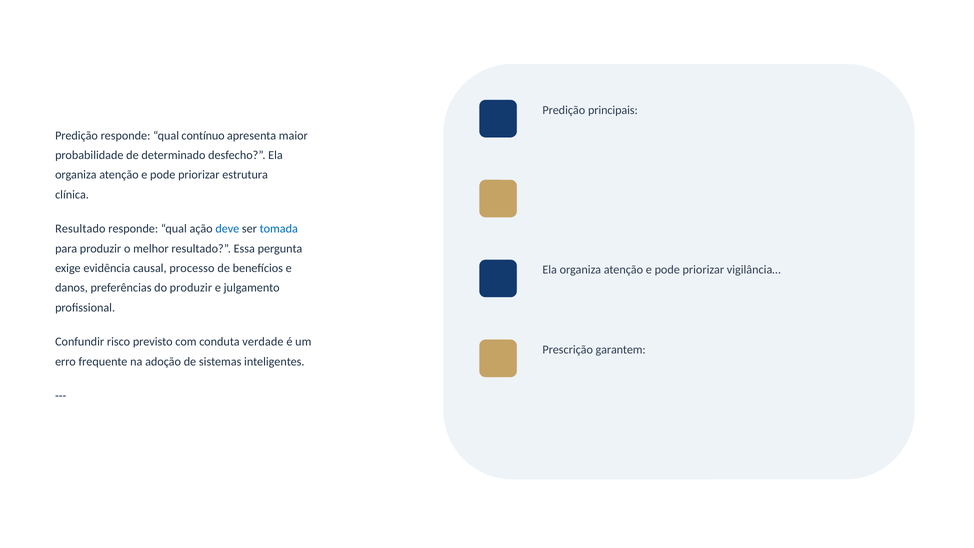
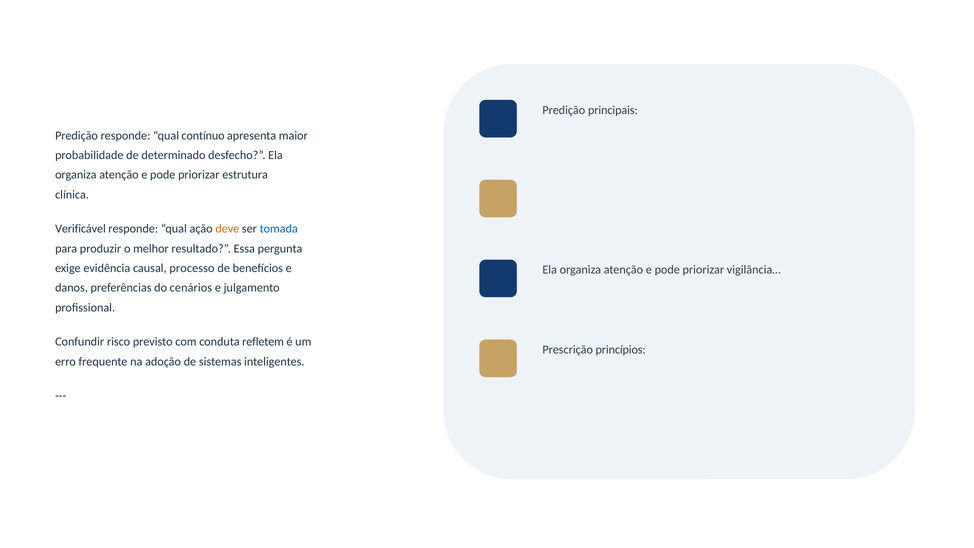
Resultado: Resultado -> Verificável (80, 229)
deve colour: blue -> orange (227, 229)
do produzir: produzir -> cenários (191, 288)
verdade: verdade -> refletem (263, 342)
garantem: garantem -> princípios (621, 350)
